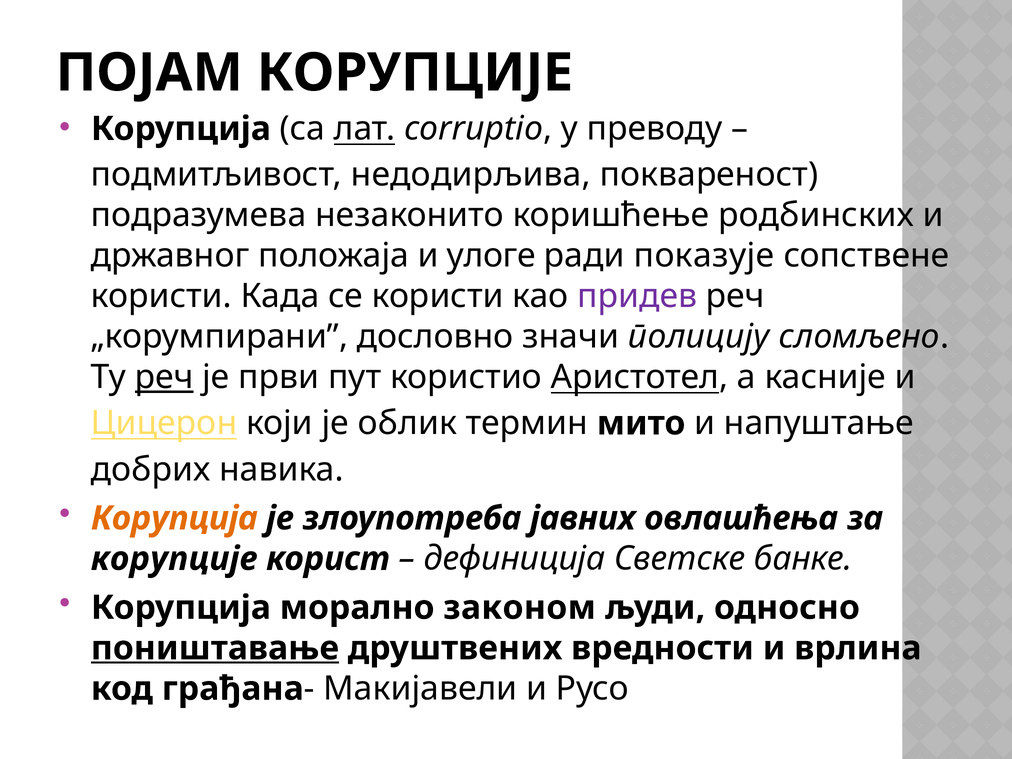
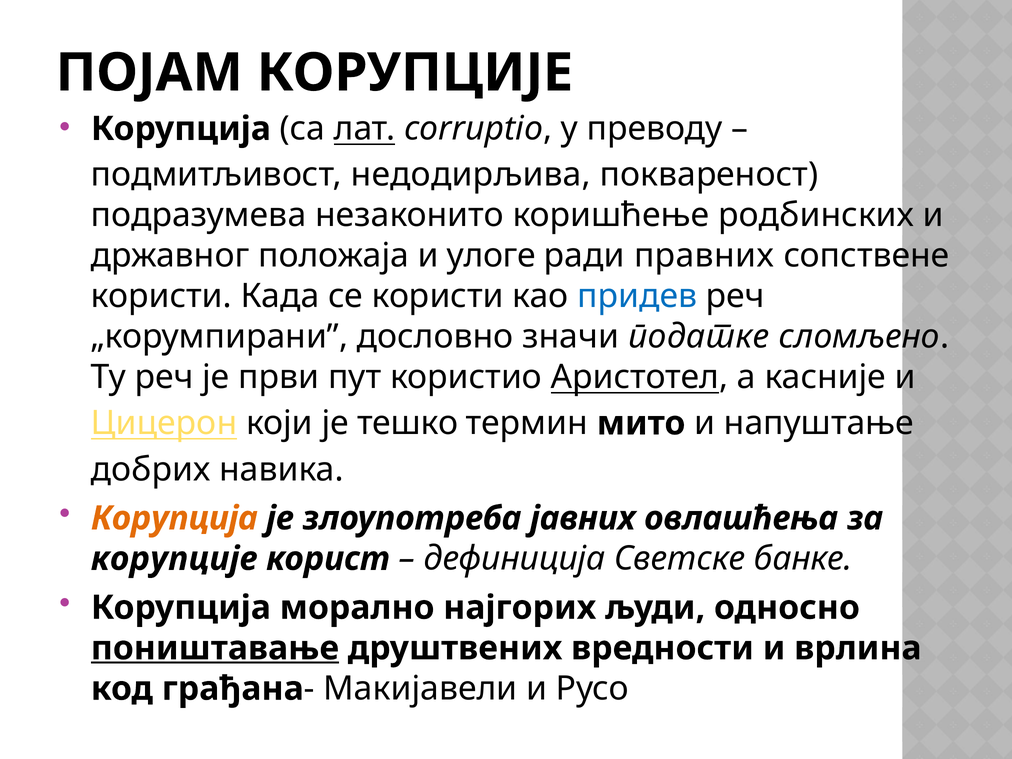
показује: показује -> правних (704, 256)
придев colour: purple -> blue (637, 296)
полицију: полицију -> податке (699, 337)
реч underline: present -> none (164, 377)
облик: облик -> тешко (408, 423)
законом: законом -> најгорих (520, 608)
